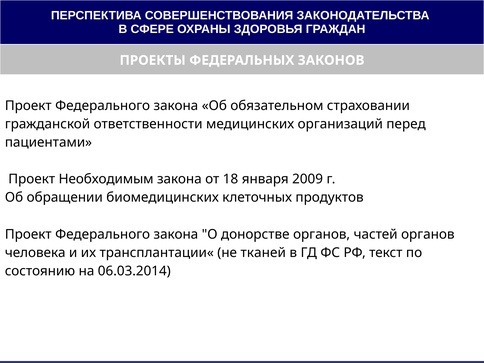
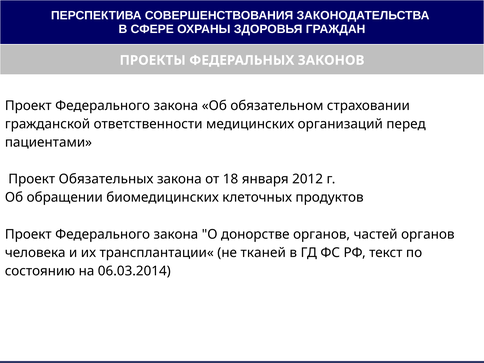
Необходимым: Необходимым -> Обязательных (106, 179)
2009: 2009 -> 2012 (308, 179)
